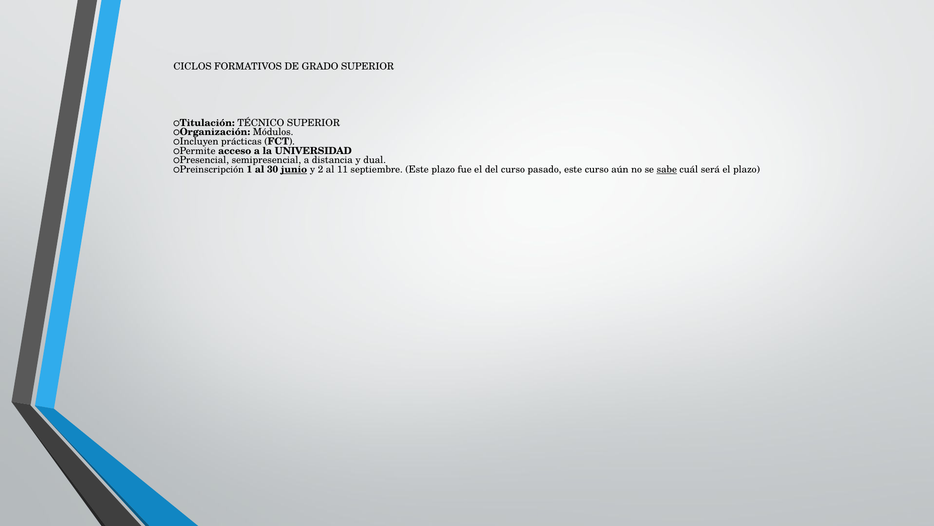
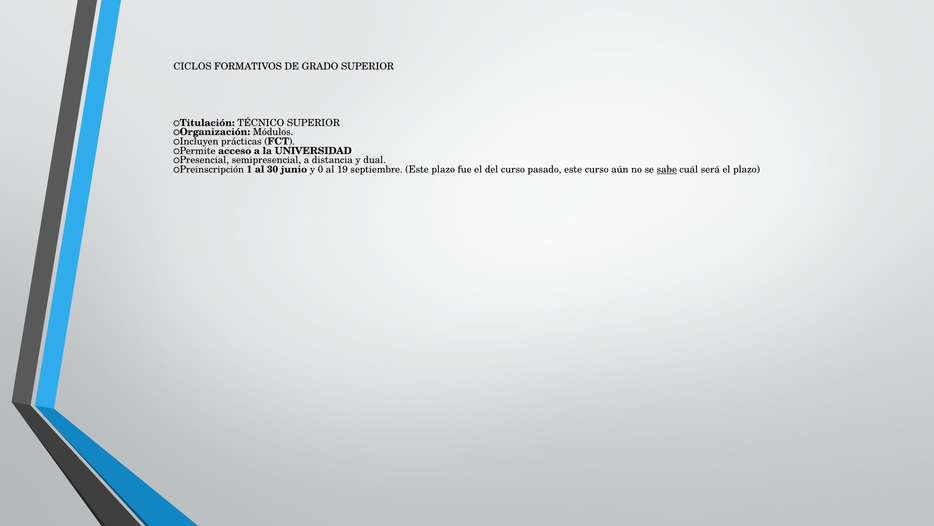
junio underline: present -> none (294, 169)
2: 2 -> 0 (320, 169)
11: 11 -> 19 (342, 169)
